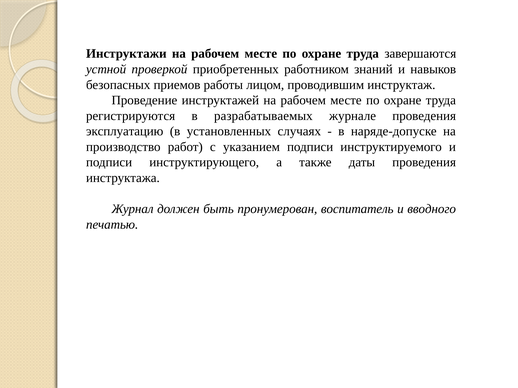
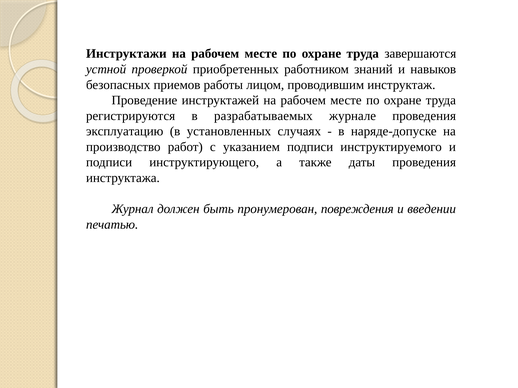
воспитатель: воспитатель -> повреждения (357, 209)
вводного: вводного -> введении (432, 209)
